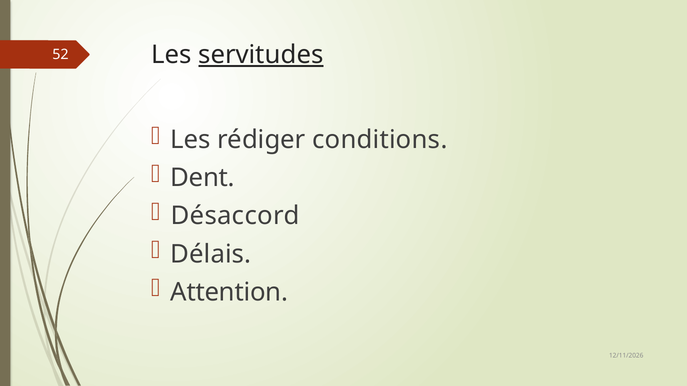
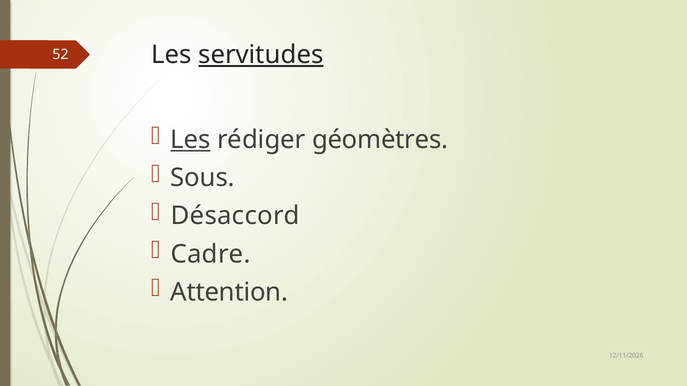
Les underline: none -> present (191, 140)
conditions: conditions -> géomètres (380, 140)
Dent: Dent -> Sous (203, 178)
Délais: Délais -> Cadre (211, 254)
